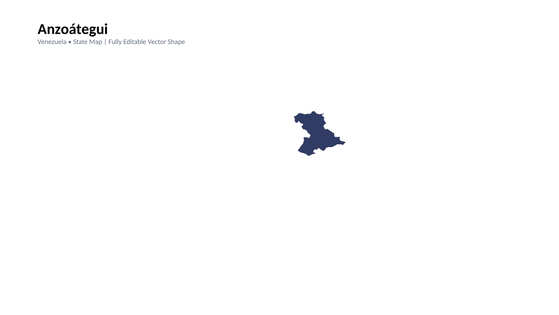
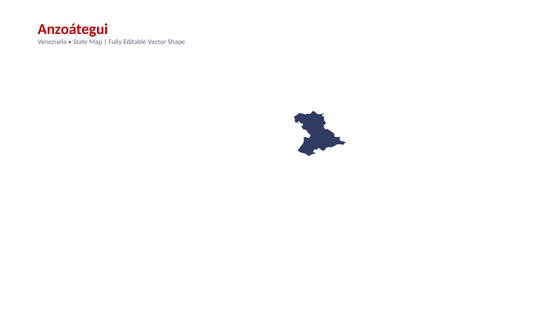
Anzoátegui colour: black -> red (73, 29)
